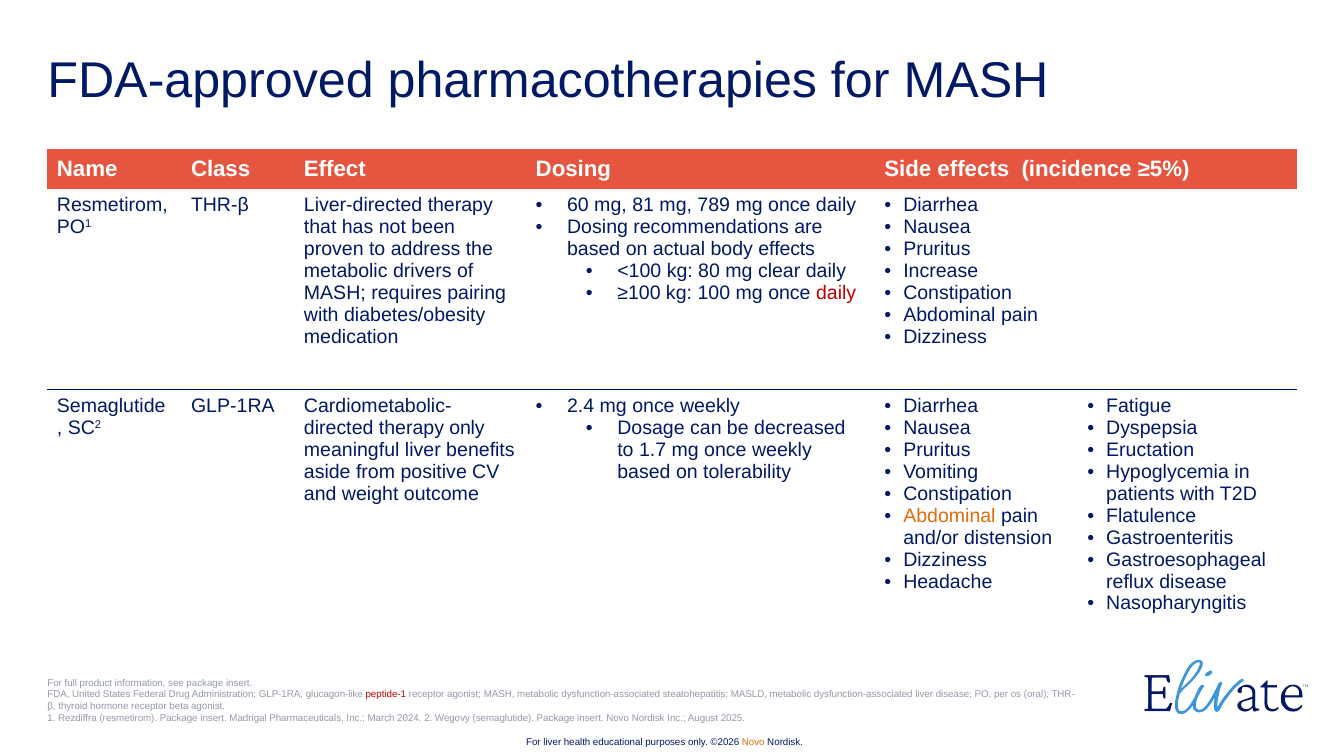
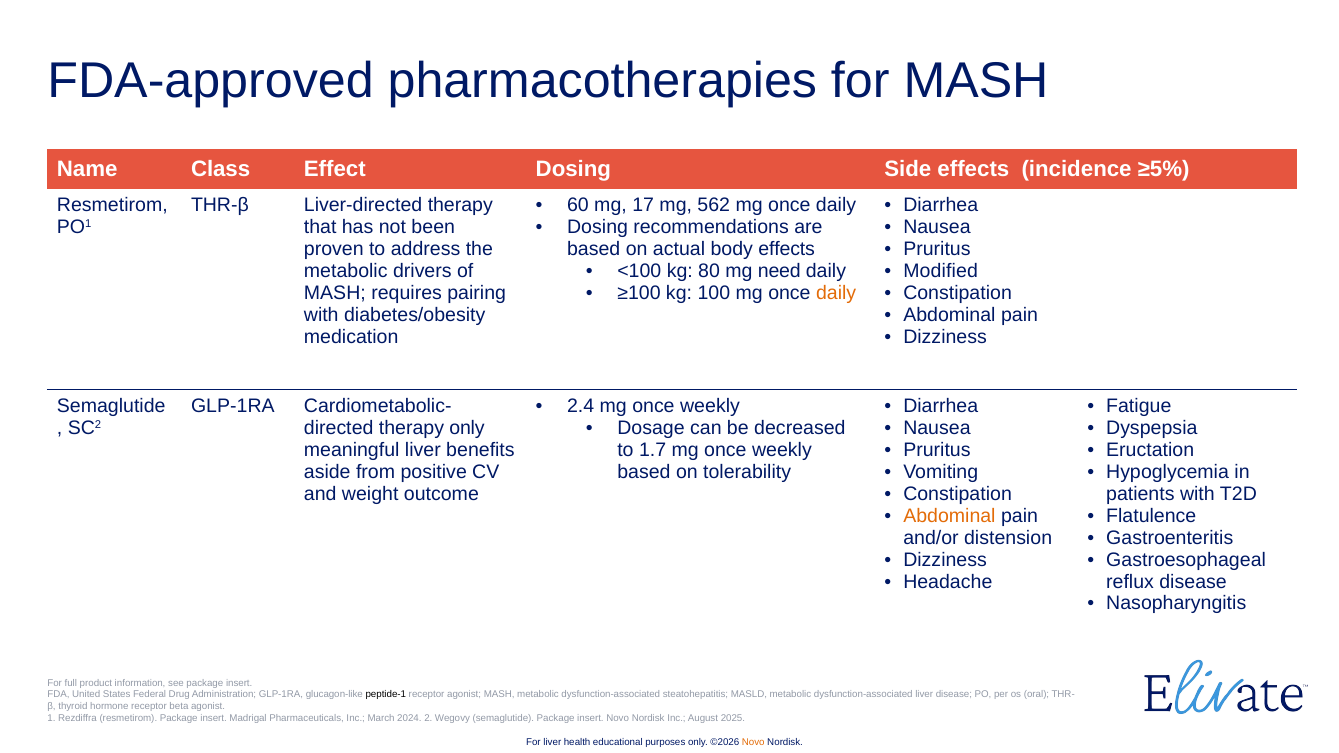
81: 81 -> 17 (643, 205)
789: 789 -> 562 (714, 205)
clear: clear -> need (779, 271)
Increase: Increase -> Modified (941, 271)
daily colour: red -> orange (836, 293)
peptide-1 colour: red -> black (386, 695)
